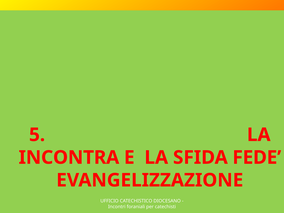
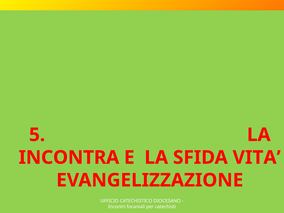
FEDE: FEDE -> VITA (257, 158)
